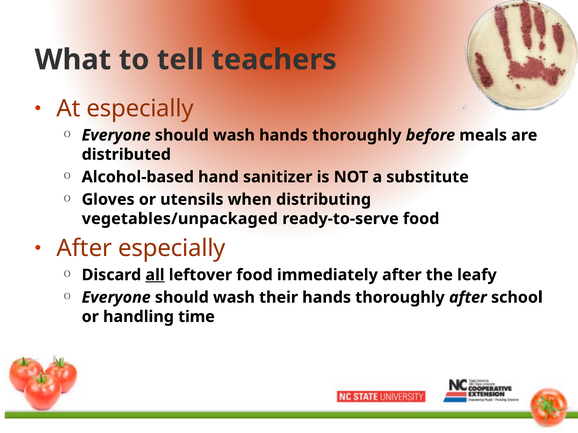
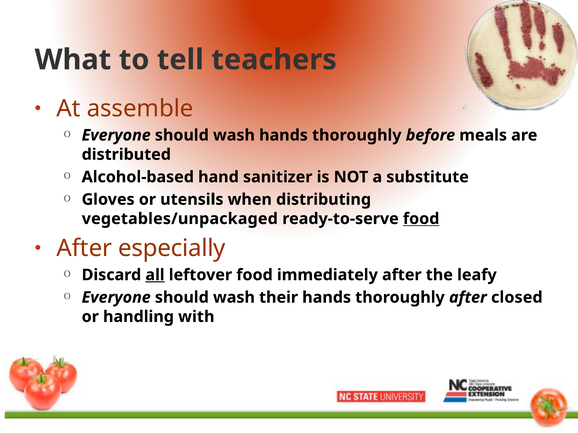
At especially: especially -> assemble (140, 109)
food underline: none -> present (421, 219)
school: school -> closed (517, 298)
time: time -> with (196, 317)
